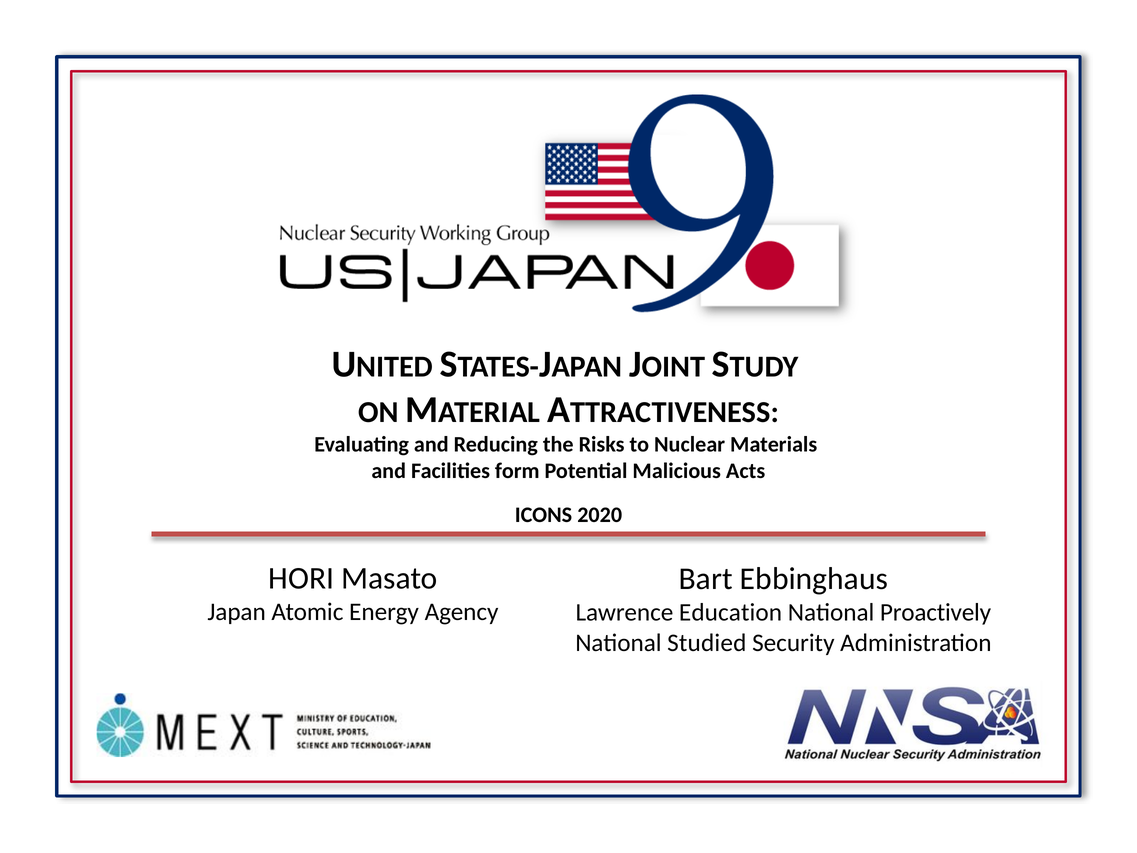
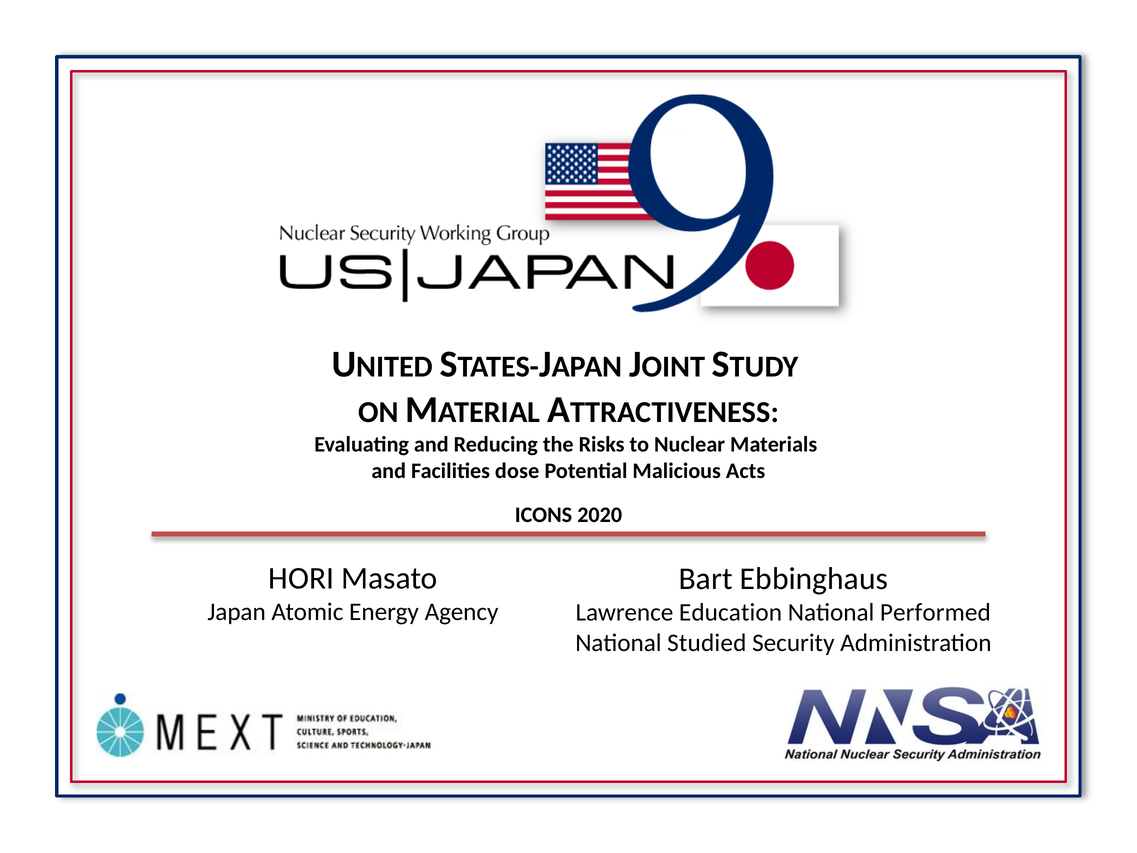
form: form -> dose (517, 471)
Proactively: Proactively -> Performed (935, 612)
